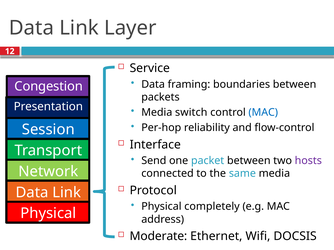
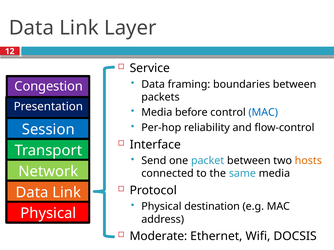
switch: switch -> before (191, 113)
hosts colour: purple -> orange (308, 161)
completely: completely -> destination (212, 207)
